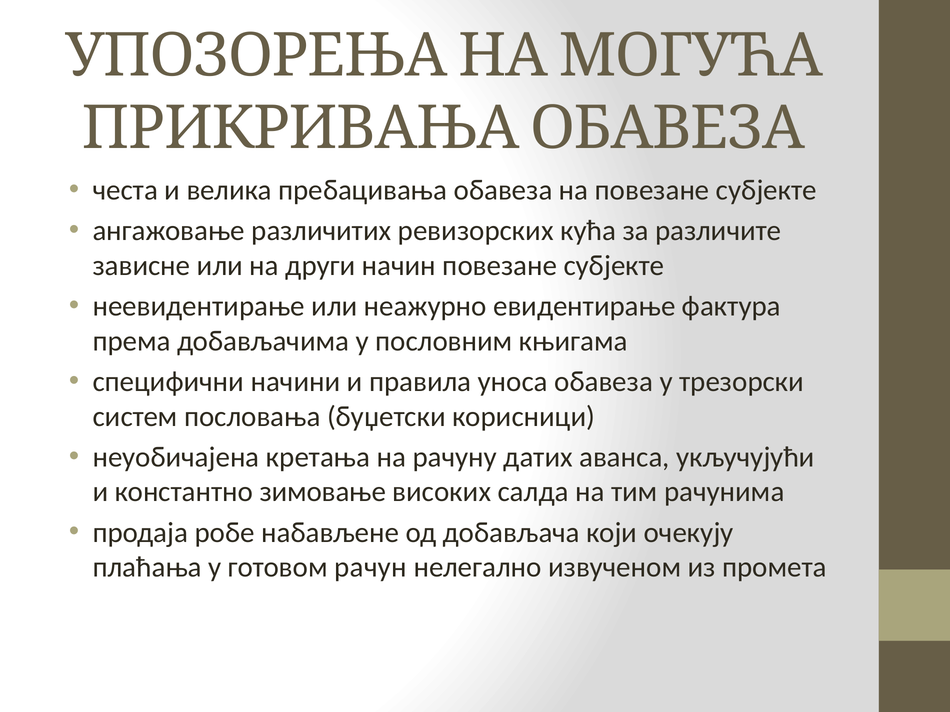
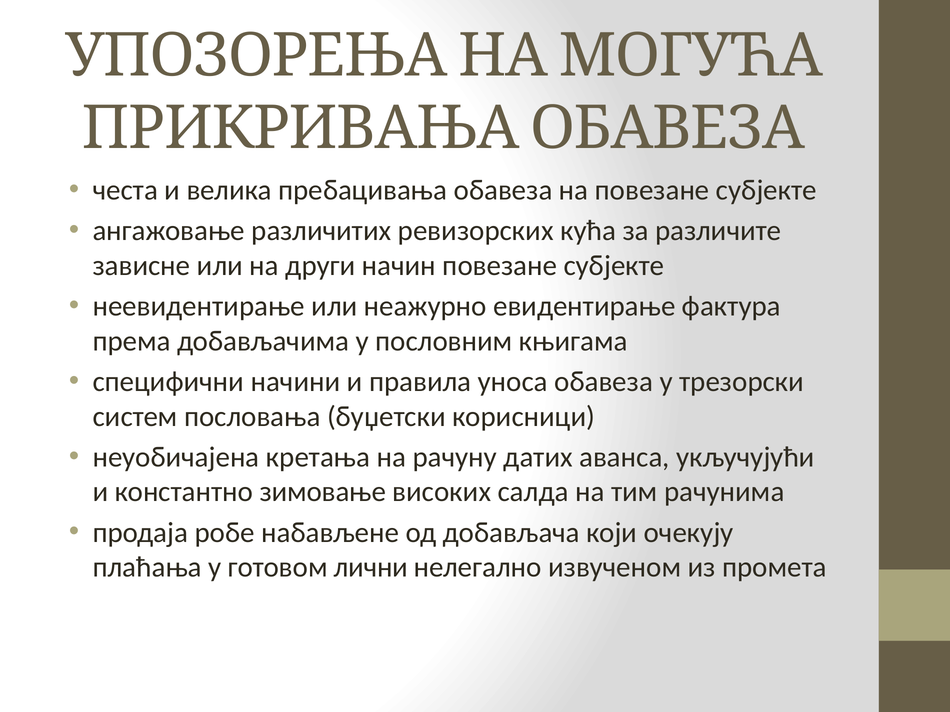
рачун: рачун -> лични (371, 568)
